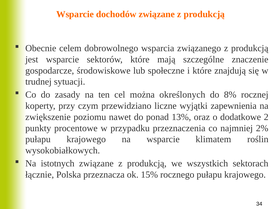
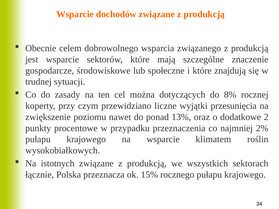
określonych: określonych -> dotyczących (182, 95)
zapewnienia: zapewnienia -> przesunięcia (234, 106)
